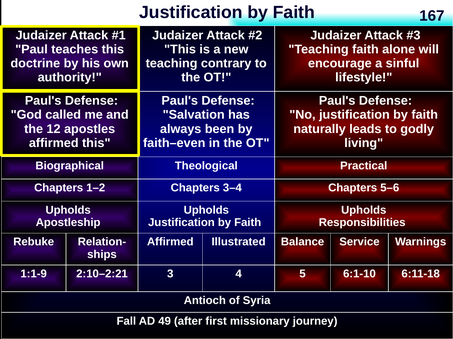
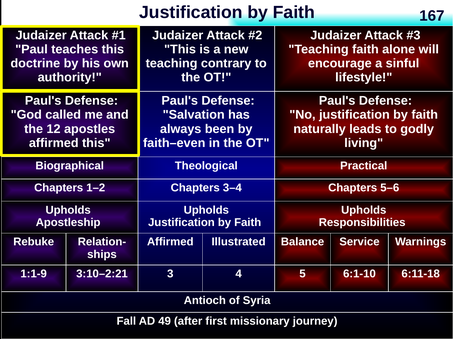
2:10–2:21: 2:10–2:21 -> 3:10–2:21 (102, 274)
